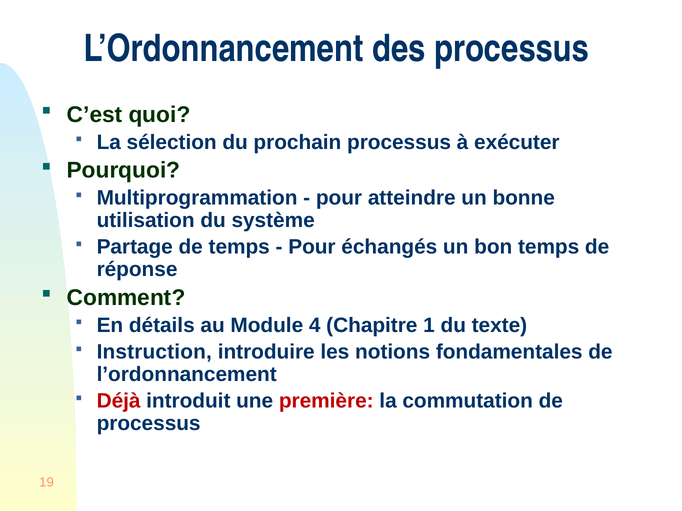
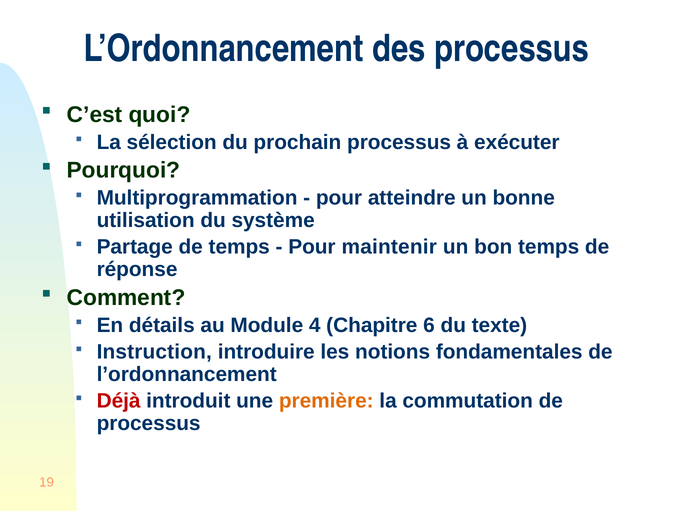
échangés: échangés -> maintenir (389, 247)
1: 1 -> 6 (429, 326)
première colour: red -> orange (326, 401)
